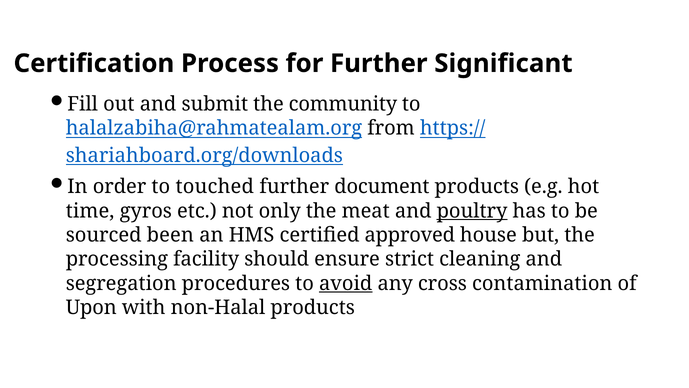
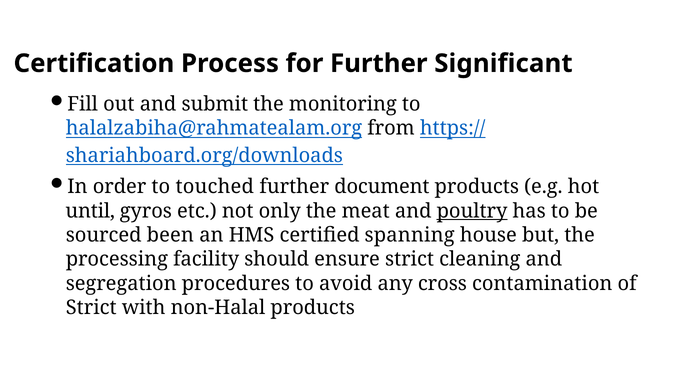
community: community -> monitoring (343, 104)
time: time -> until (90, 211)
approved: approved -> spanning (410, 235)
avoid underline: present -> none (346, 283)
Upon: Upon -> Strict (91, 307)
